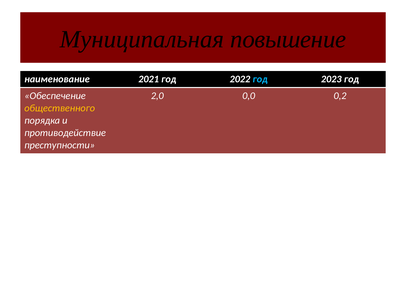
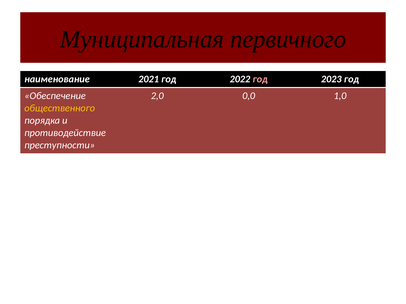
повышение: повышение -> первичного (288, 39)
год colour: light blue -> pink (260, 79)
0,2: 0,2 -> 1,0 (340, 96)
